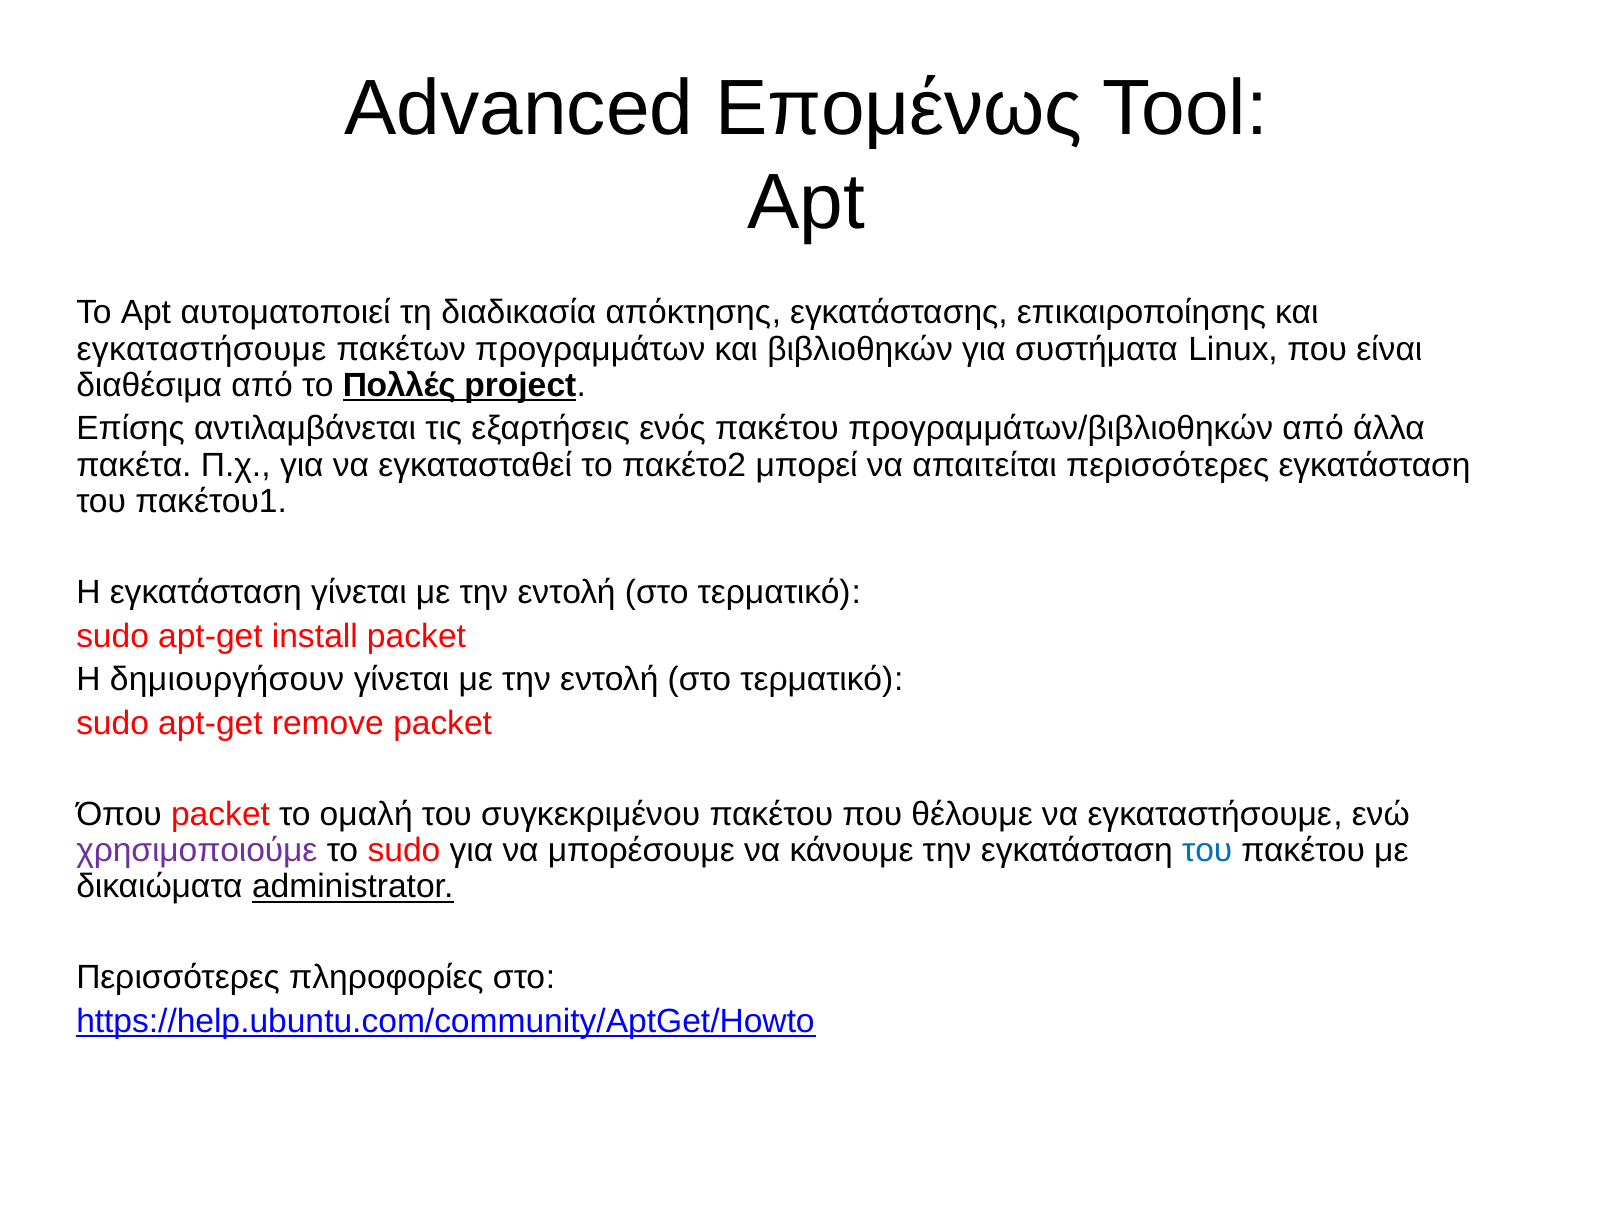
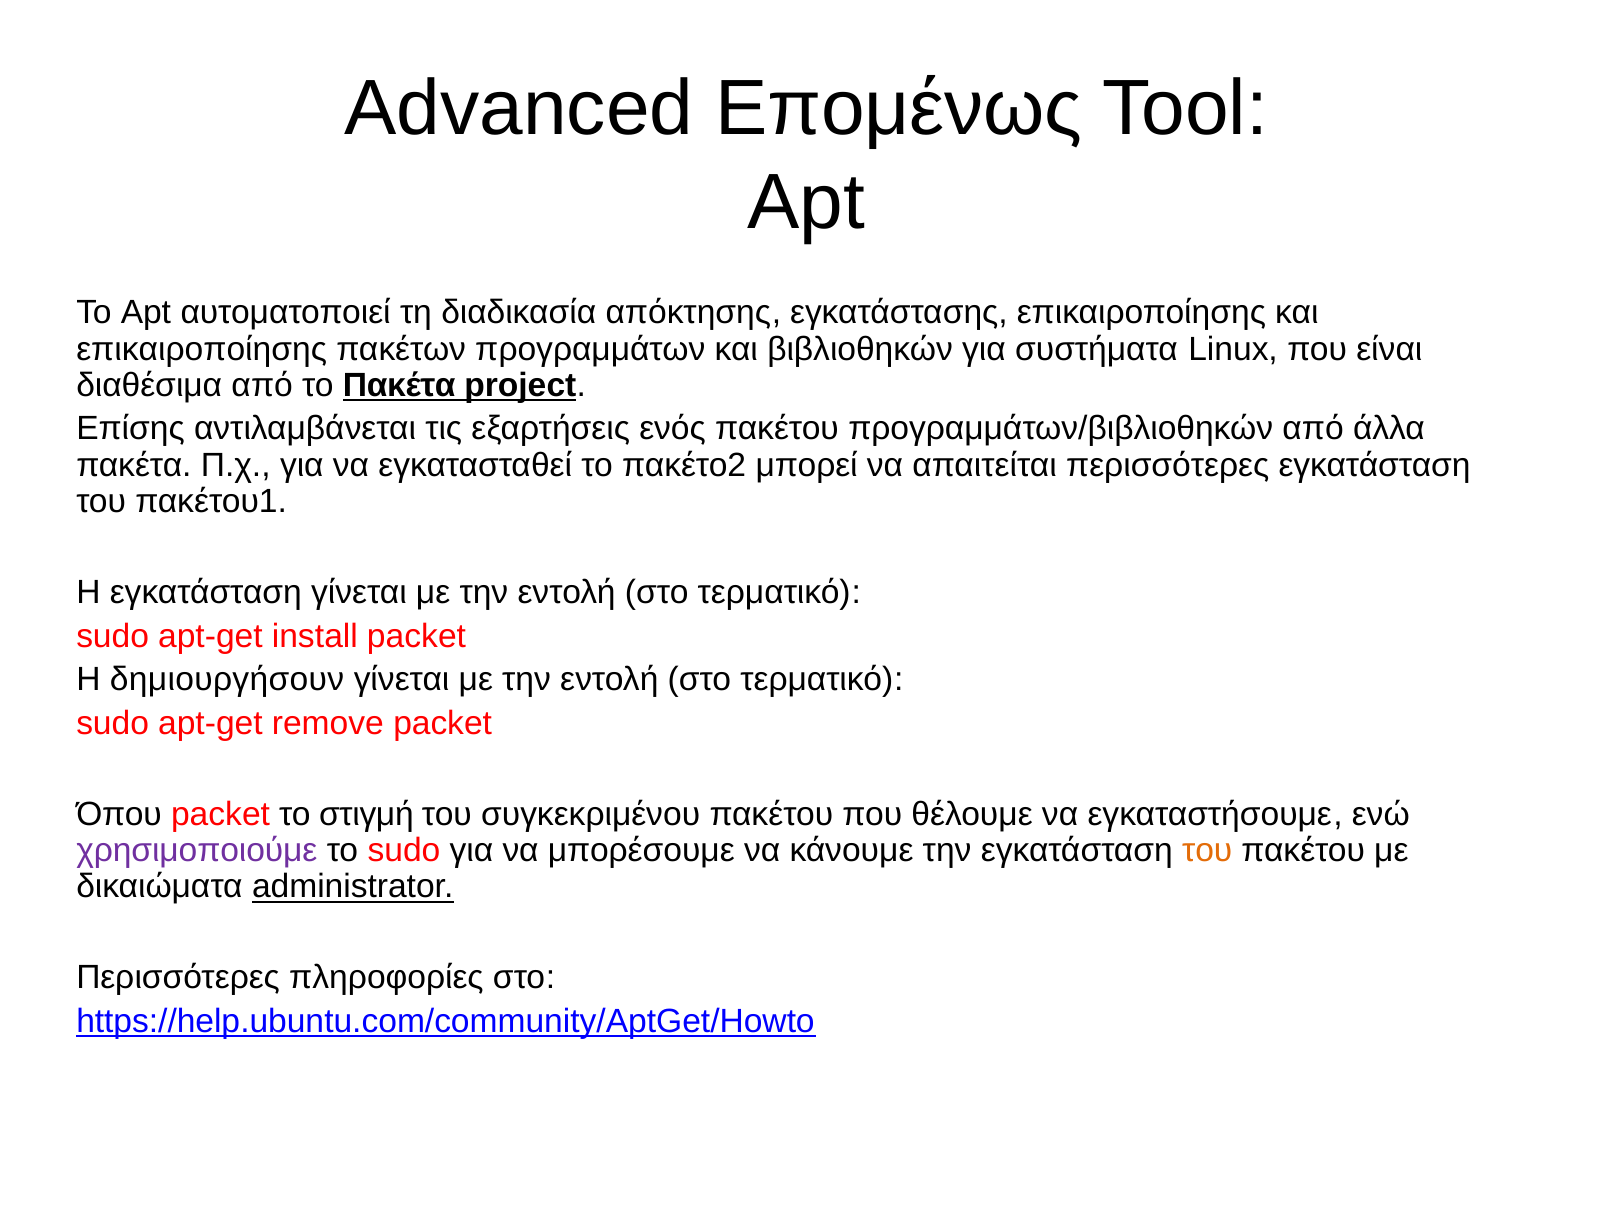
εγκαταστήσουμε: εγκαταστήσουμε -> επικαιροποίησης (202, 349)
το Πολλές: Πολλές -> Πακέτα (399, 385)
ομαλή: ομαλή -> στιγμή (366, 815)
του colour: blue -> orange (1207, 851)
